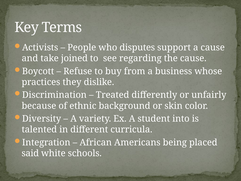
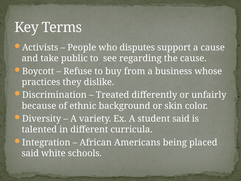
joined: joined -> public (74, 58)
student into: into -> said (181, 119)
